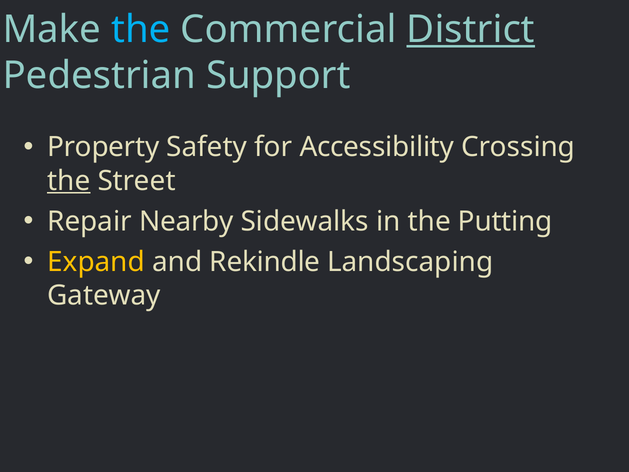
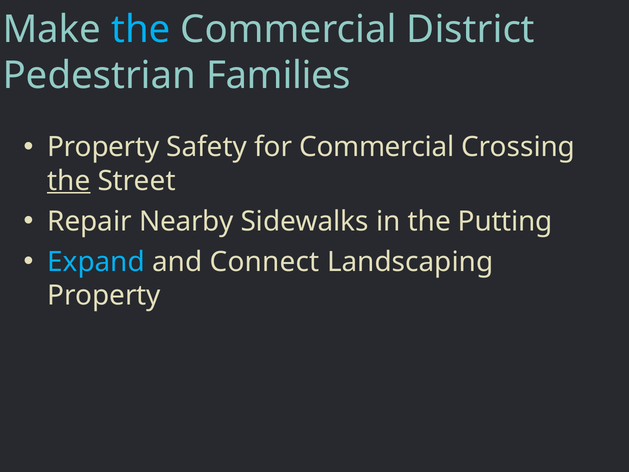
District underline: present -> none (471, 30)
Support: Support -> Families (279, 76)
for Accessibility: Accessibility -> Commercial (377, 147)
Expand colour: yellow -> light blue (96, 262)
Rekindle: Rekindle -> Connect (265, 262)
Gateway: Gateway -> Property (104, 295)
